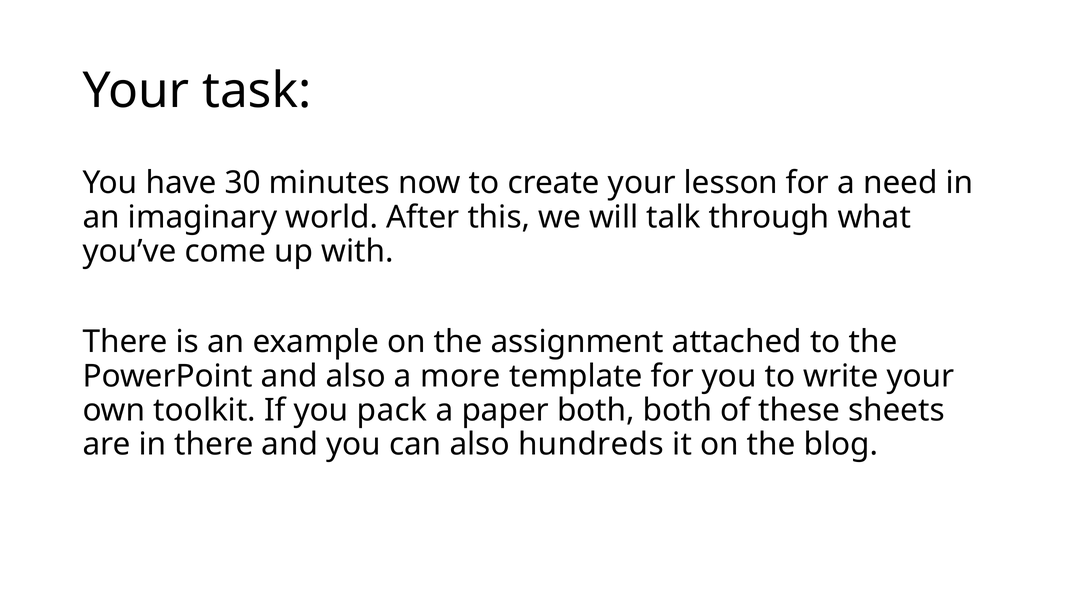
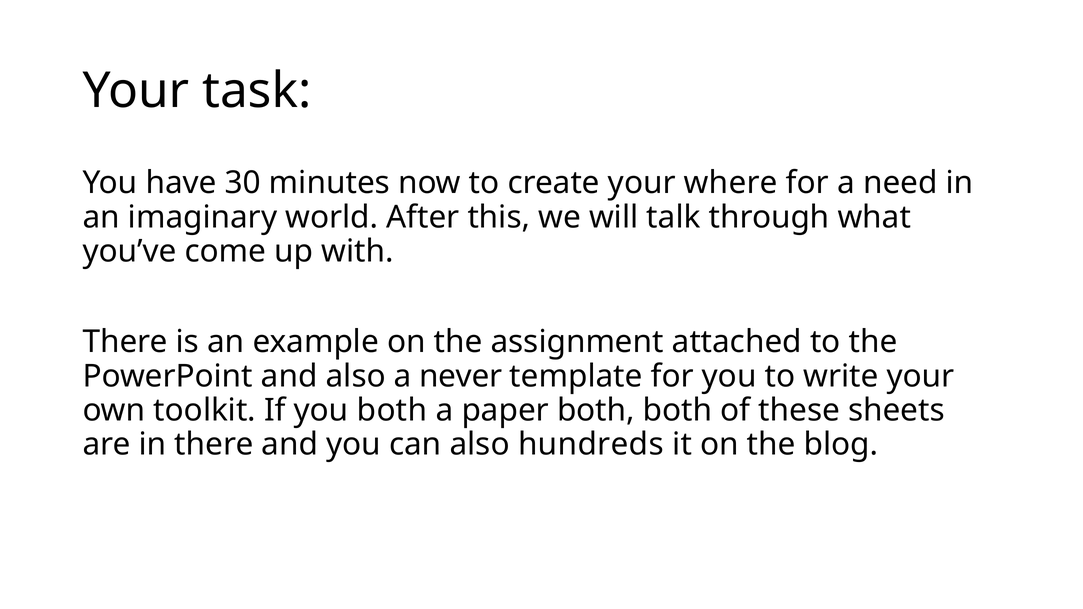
lesson: lesson -> where (731, 183)
more: more -> never (461, 376)
you pack: pack -> both (392, 410)
